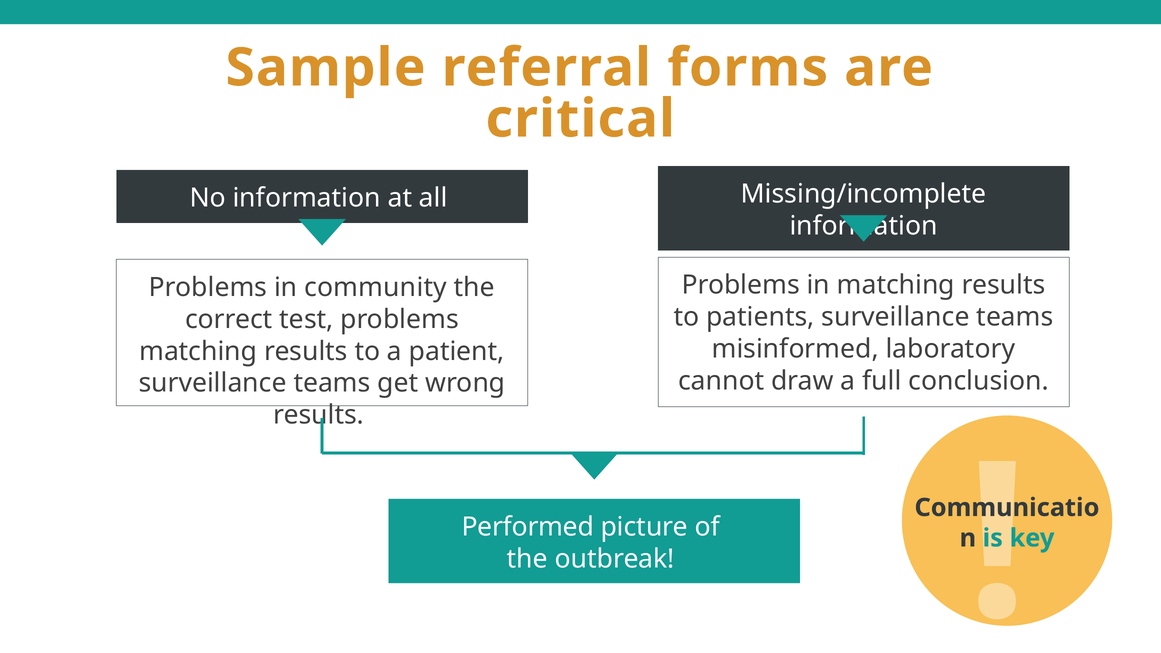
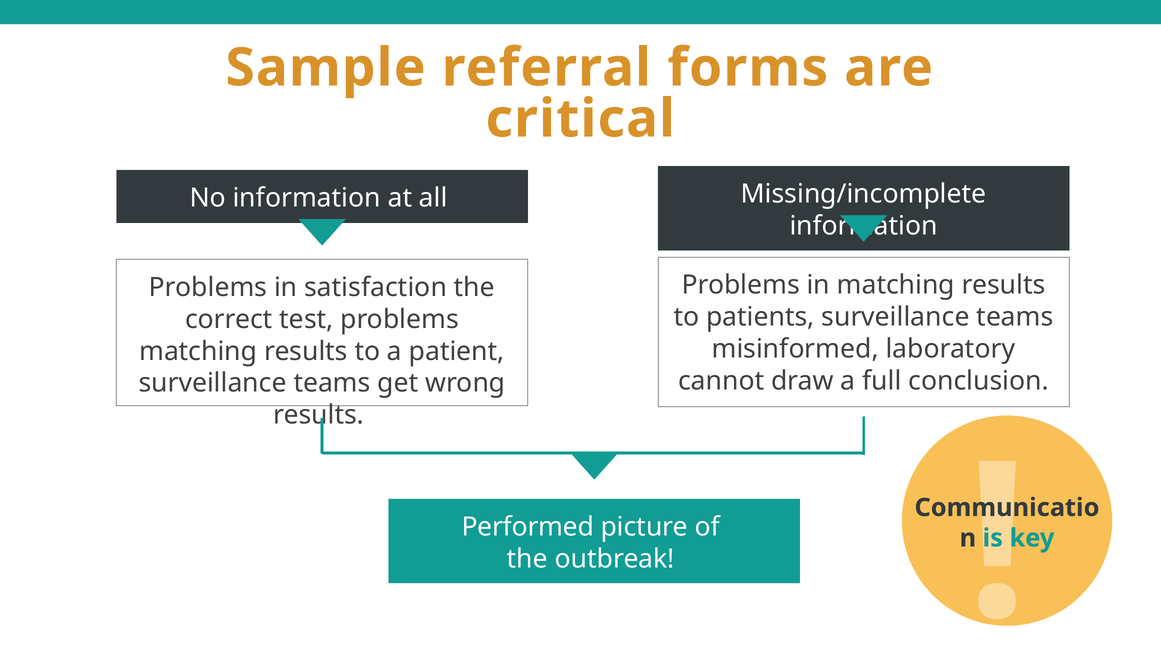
community: community -> satisfaction (376, 287)
